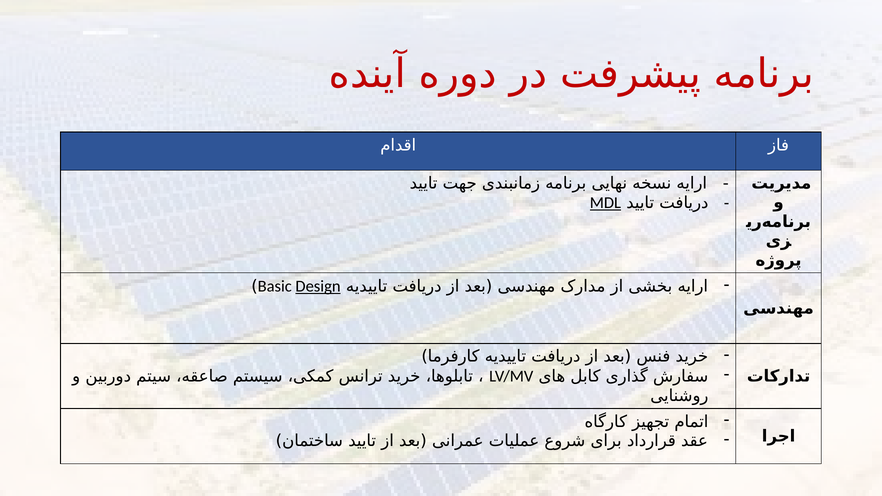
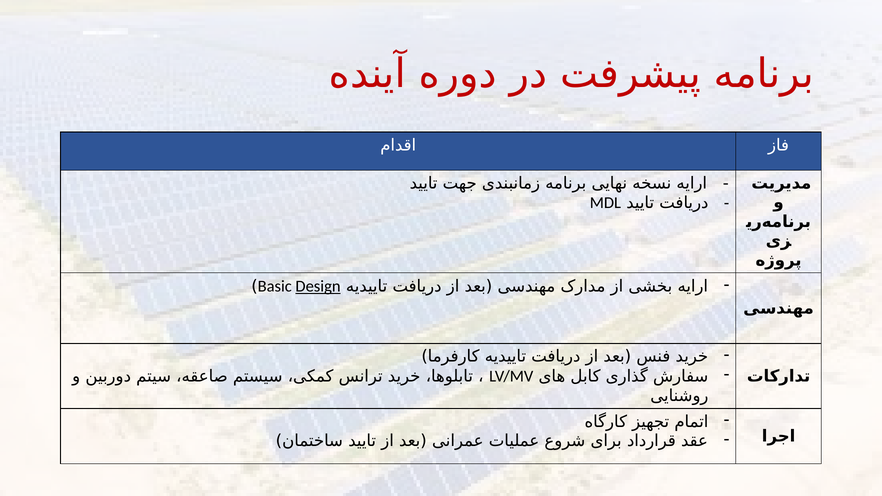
MDL underline: present -> none (605, 203)
